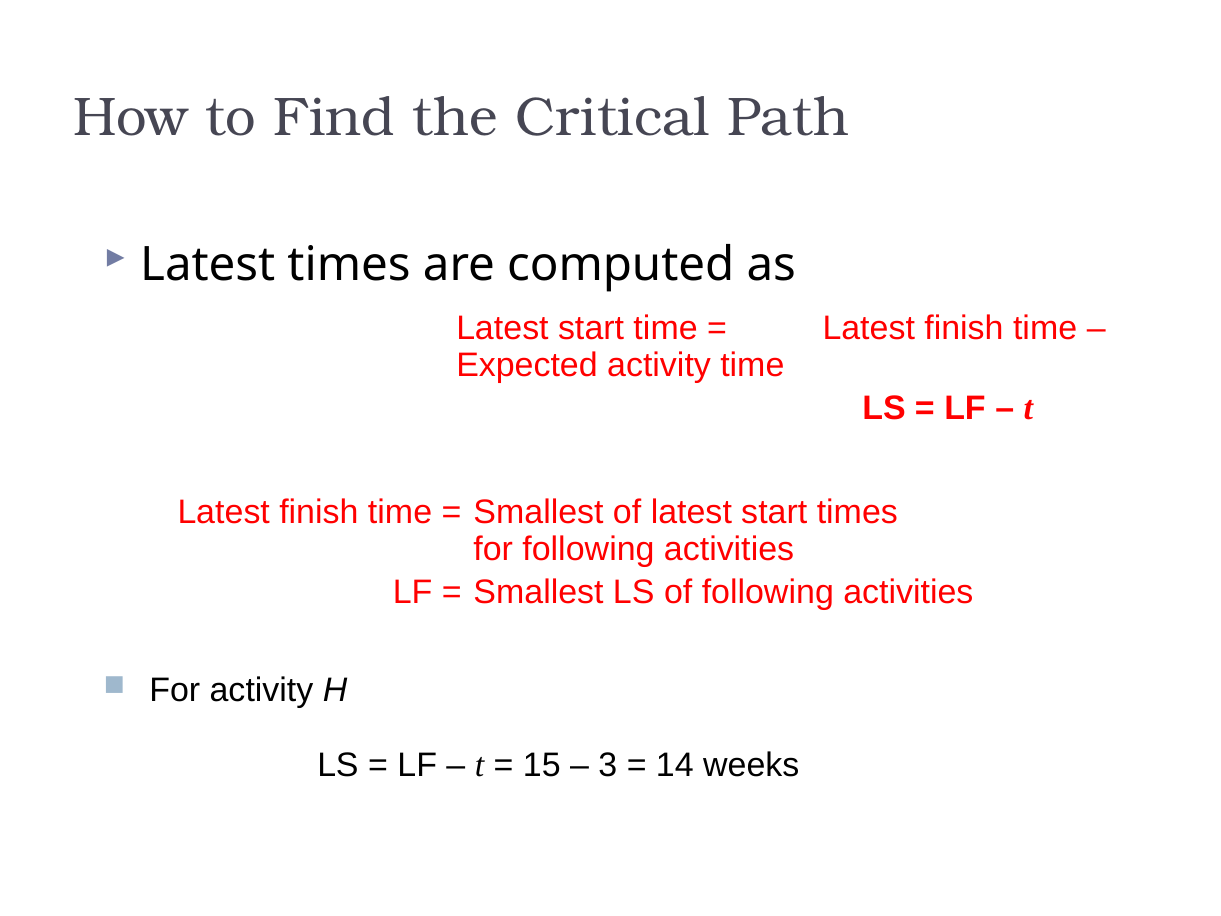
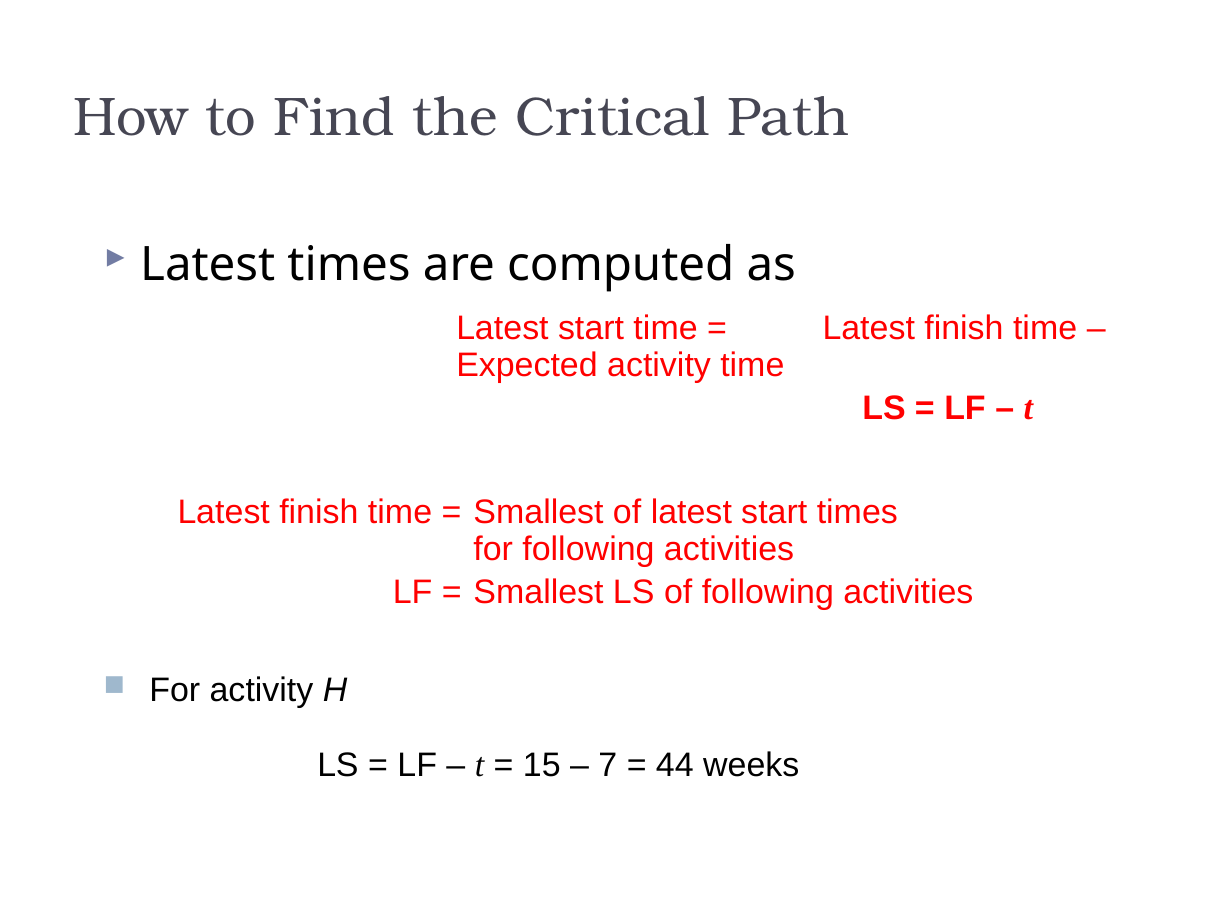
3: 3 -> 7 (608, 765)
14: 14 -> 44 (675, 765)
